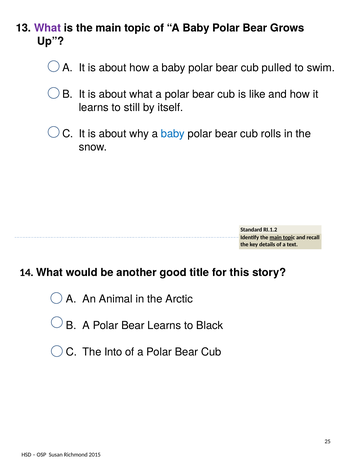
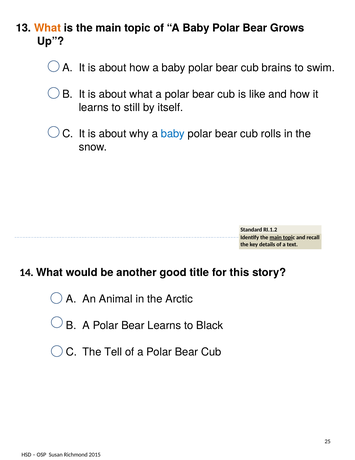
What colour: purple -> orange (47, 28)
pulled: pulled -> brains (277, 68)
Into: Into -> Tell (113, 352)
